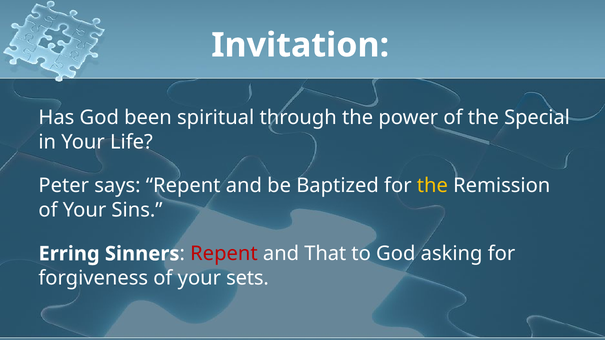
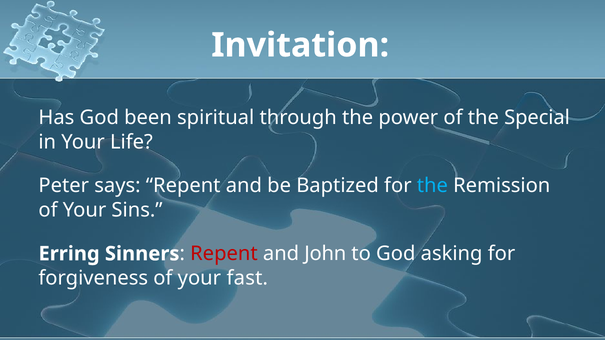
the colour: yellow -> light blue (432, 186)
That: That -> John (325, 254)
sets: sets -> fast (247, 278)
